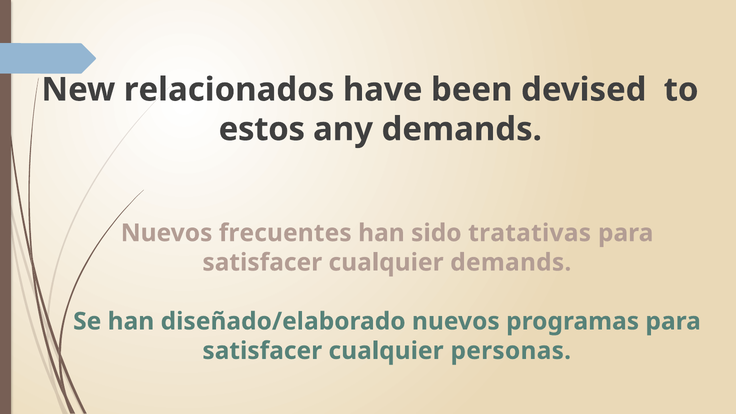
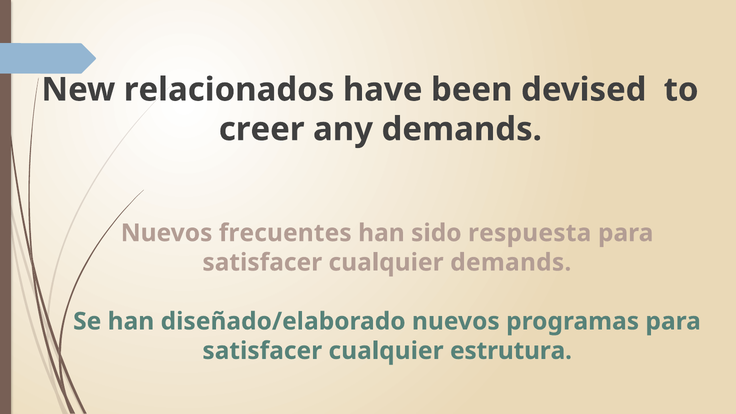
estos: estos -> creer (262, 129)
tratativas: tratativas -> respuesta (530, 233)
personas: personas -> estrutura (511, 351)
